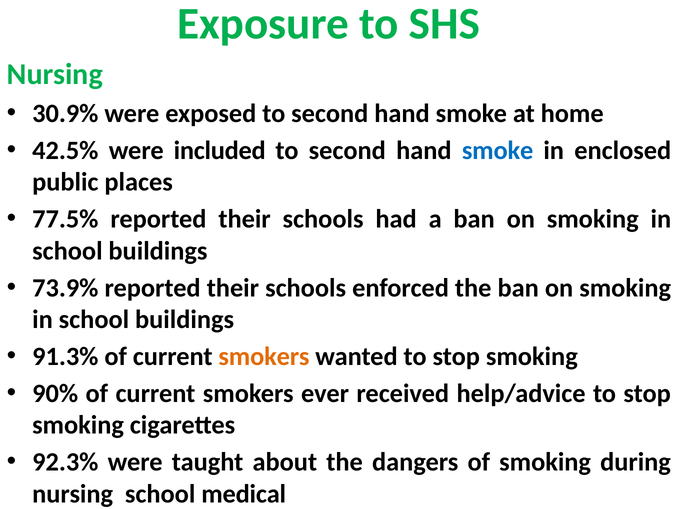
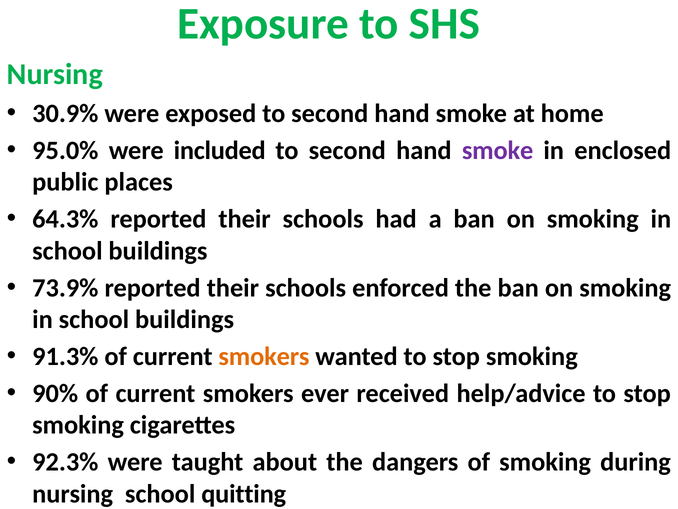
42.5%: 42.5% -> 95.0% (65, 150)
smoke colour: blue -> purple (498, 150)
77.5%: 77.5% -> 64.3% (65, 219)
medical: medical -> quitting (244, 493)
